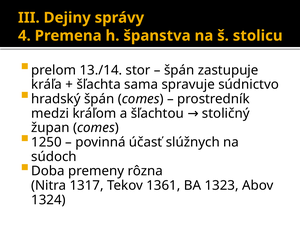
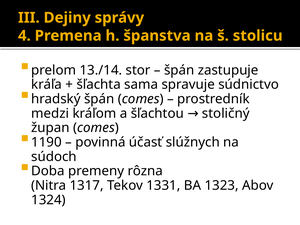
1250: 1250 -> 1190 (46, 142)
1361: 1361 -> 1331 (163, 185)
